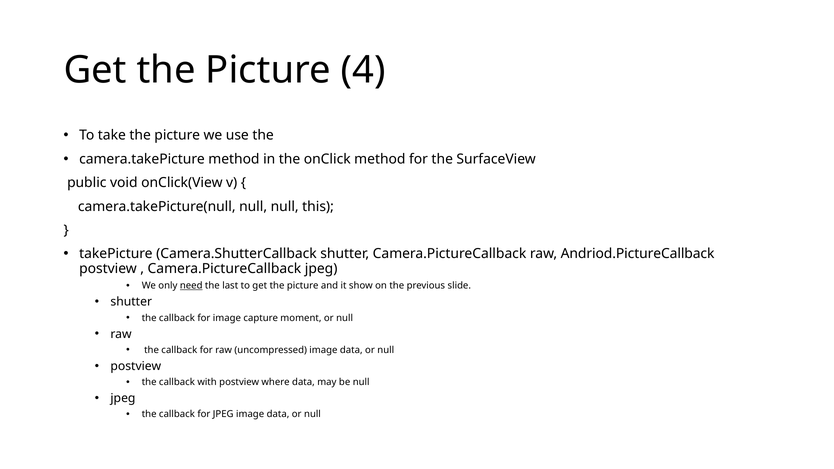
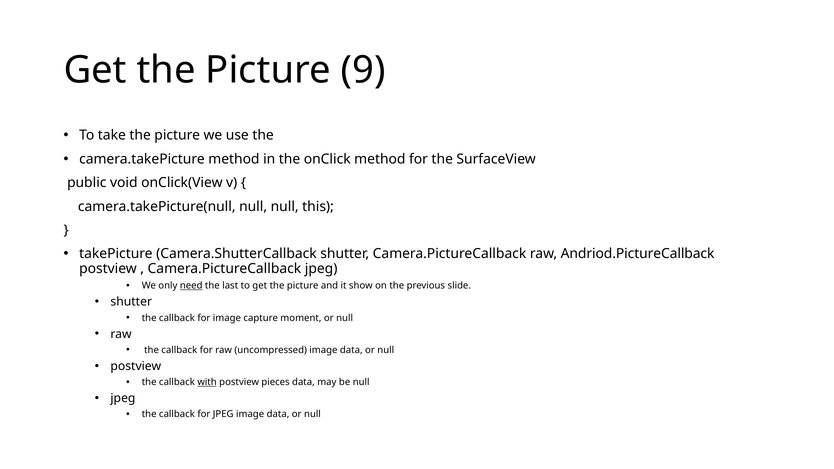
4: 4 -> 9 (363, 70)
with underline: none -> present (207, 382)
where: where -> pieces (276, 382)
